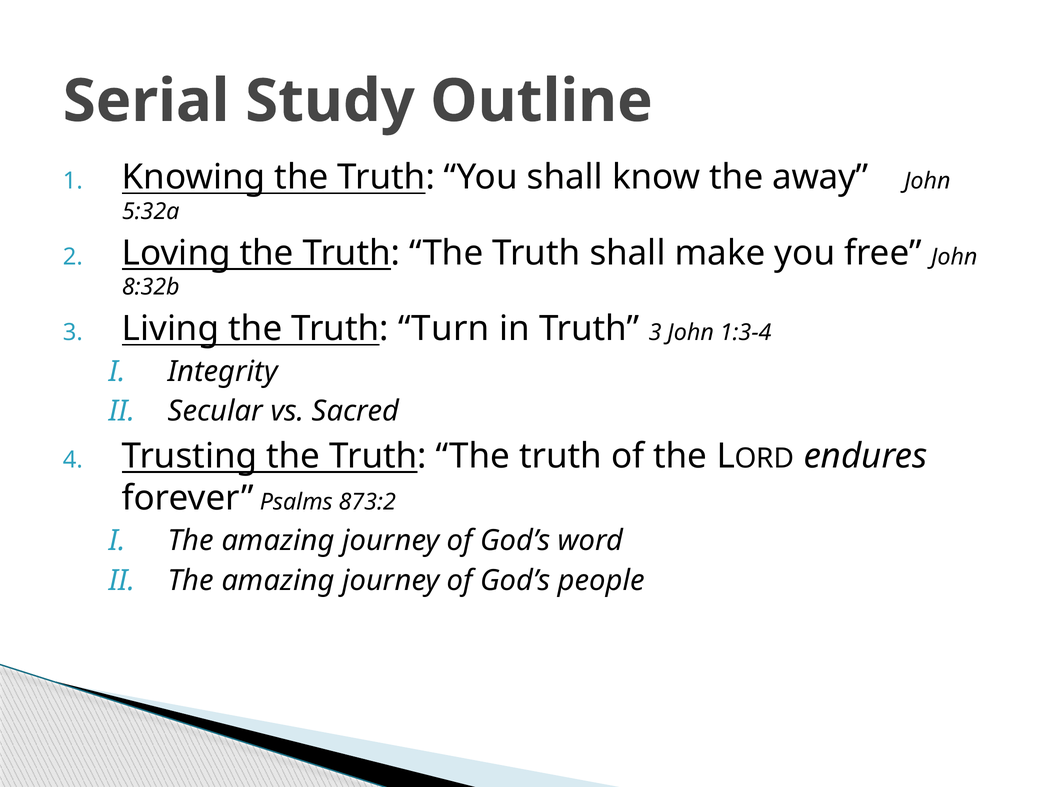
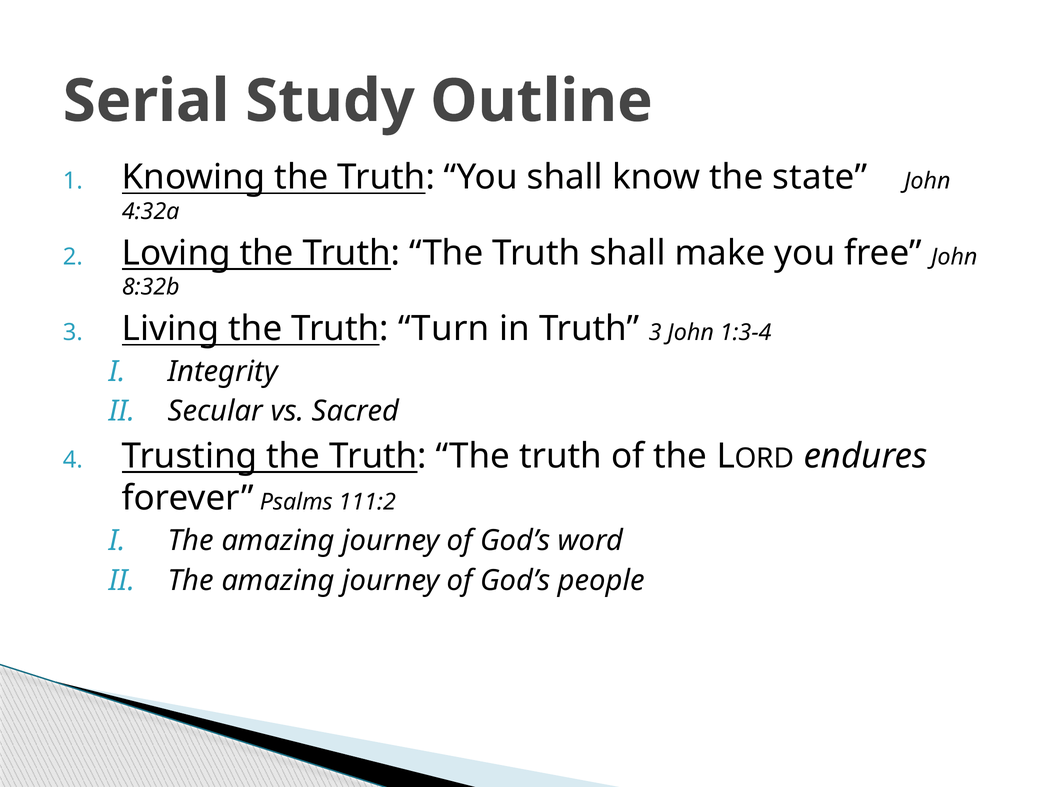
away: away -> state (820, 177)
5:32a: 5:32a -> 4:32a (151, 211)
873:2: 873:2 -> 111:2 (367, 502)
